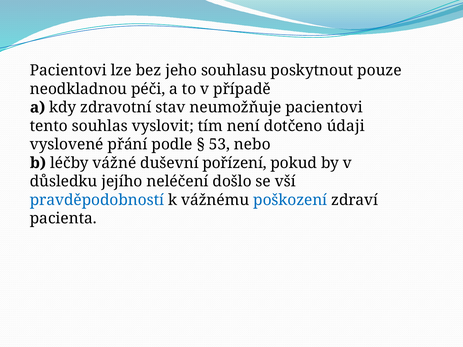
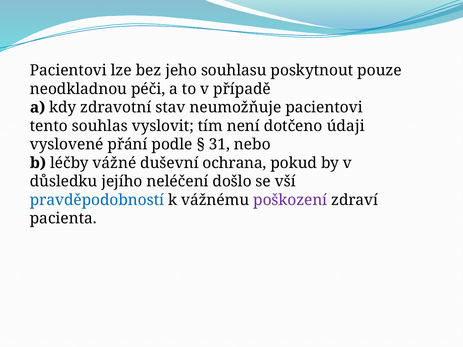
53: 53 -> 31 (219, 145)
pořízení: pořízení -> ochrana (235, 163)
poškození colour: blue -> purple (290, 200)
